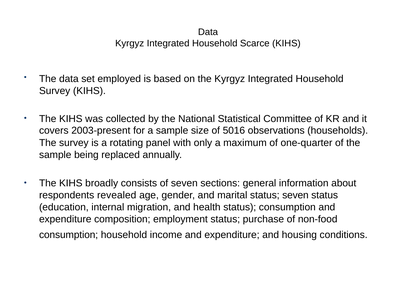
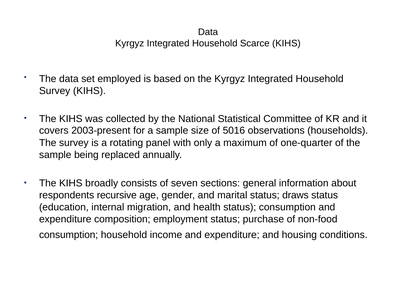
revealed: revealed -> recursive (117, 196)
status seven: seven -> draws (295, 196)
